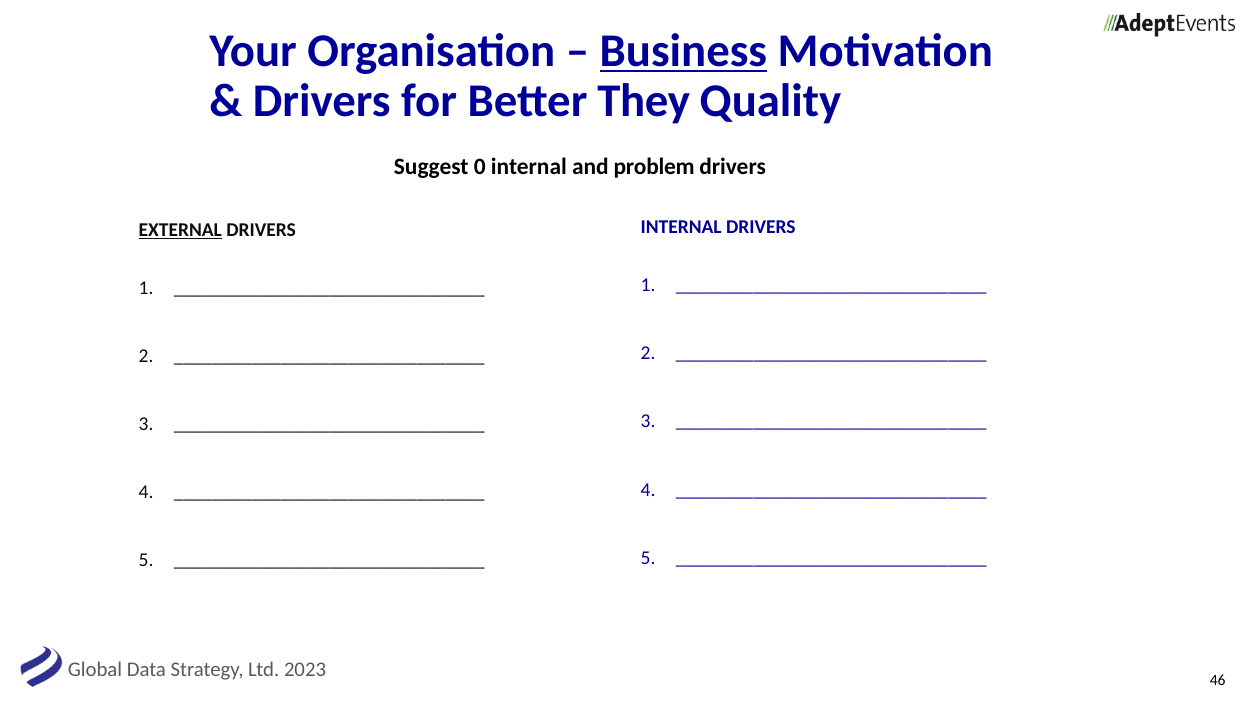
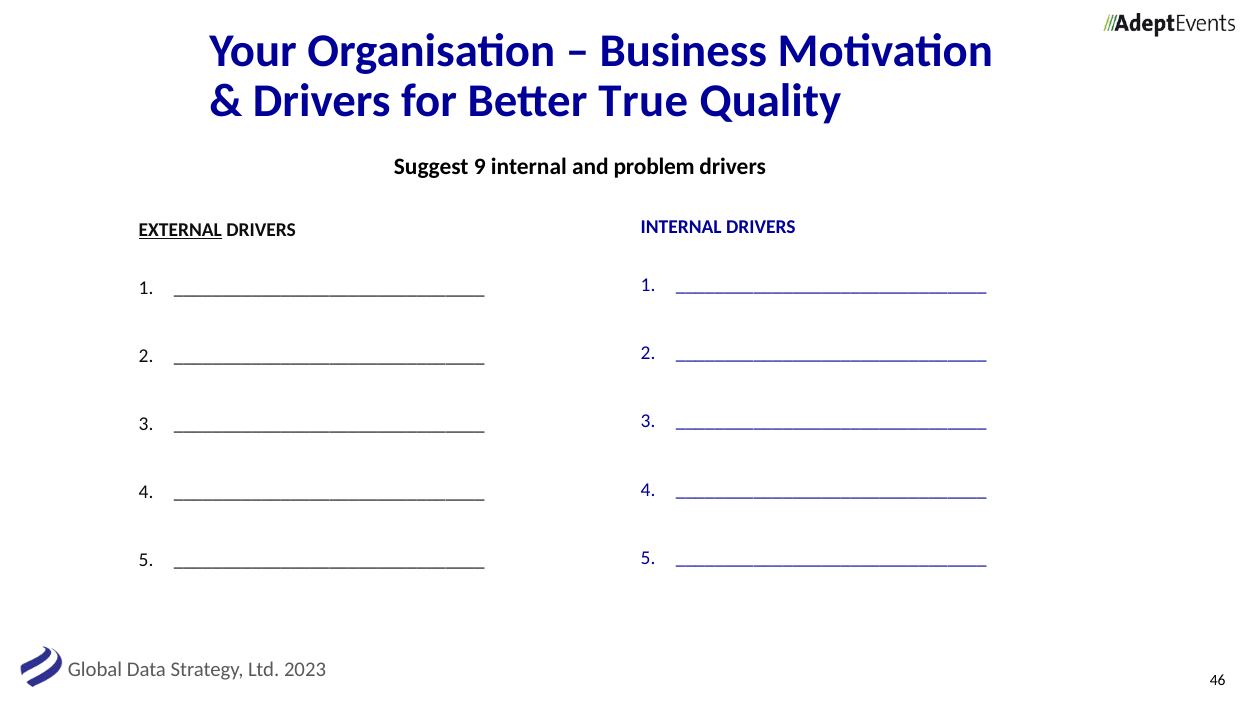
Business underline: present -> none (683, 51)
They: They -> True (643, 101)
0: 0 -> 9 (480, 167)
